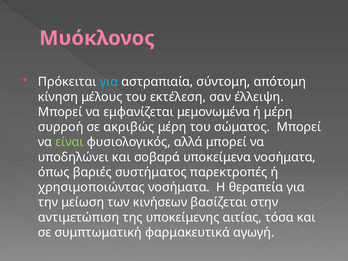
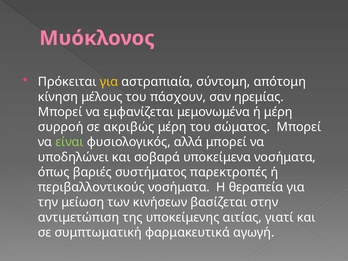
για colour: light blue -> yellow (109, 82)
εκτέλεση: εκτέλεση -> πάσχουν (178, 97)
έλλειψη: έλλειψη -> ηρεμίας (259, 97)
χρησιμοποιώντας: χρησιμοποιώντας -> περιβαλλοντικούς (91, 187)
τόσα: τόσα -> γιατί (279, 217)
